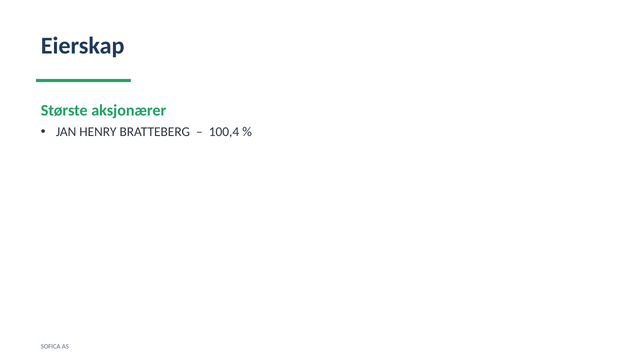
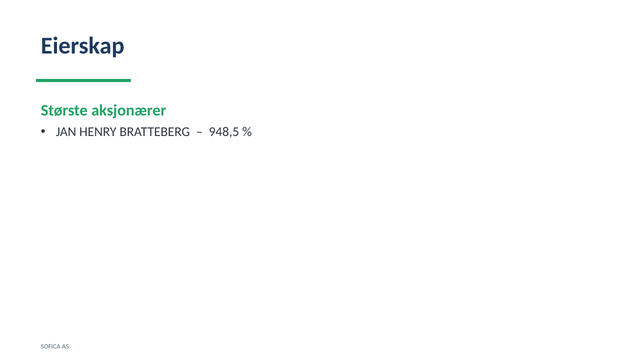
100,4: 100,4 -> 948,5 (224, 132)
